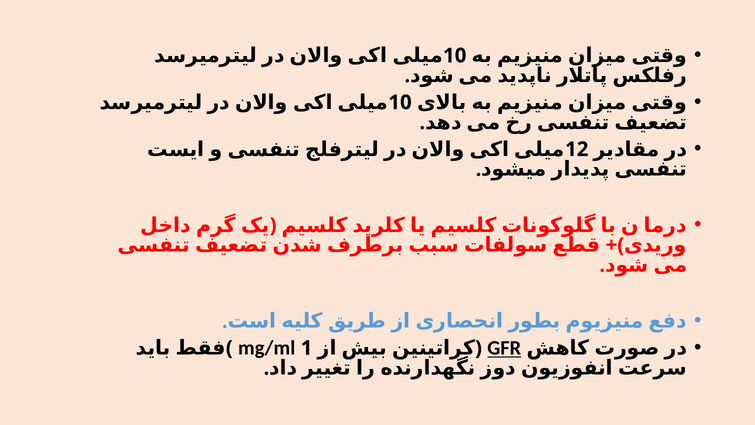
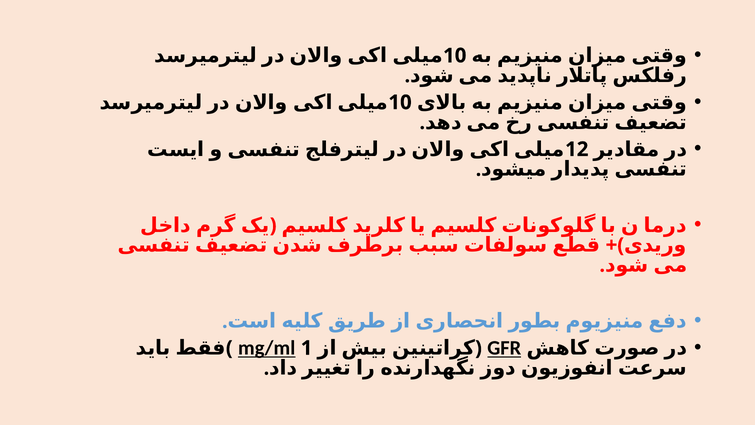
mg/ml underline: none -> present (267, 348)
